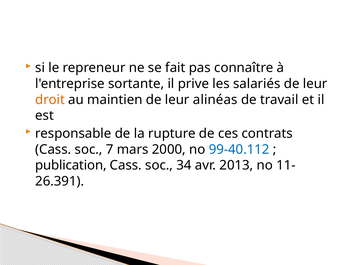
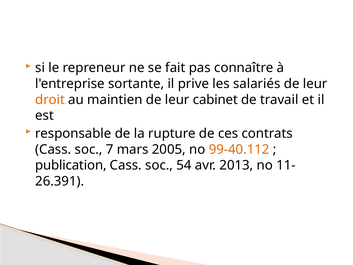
alinéas: alinéas -> cabinet (215, 100)
2000: 2000 -> 2005 (169, 149)
99‐40.112 colour: blue -> orange (239, 149)
34: 34 -> 54 (184, 165)
